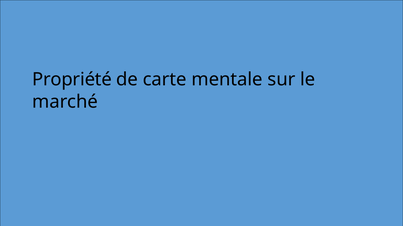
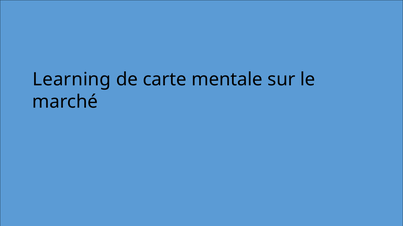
Propriété: Propriété -> Learning (72, 80)
